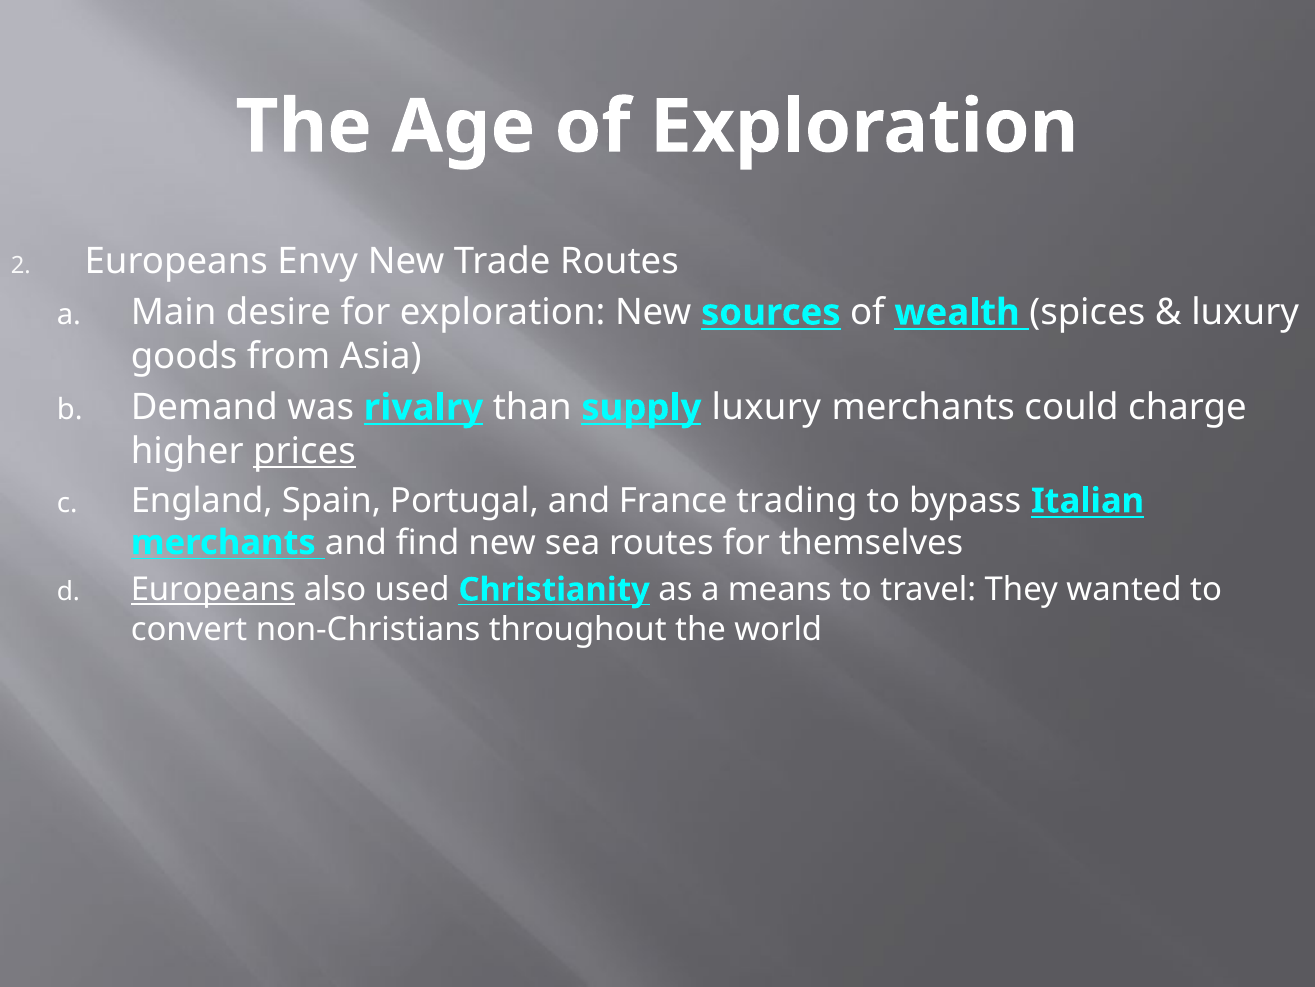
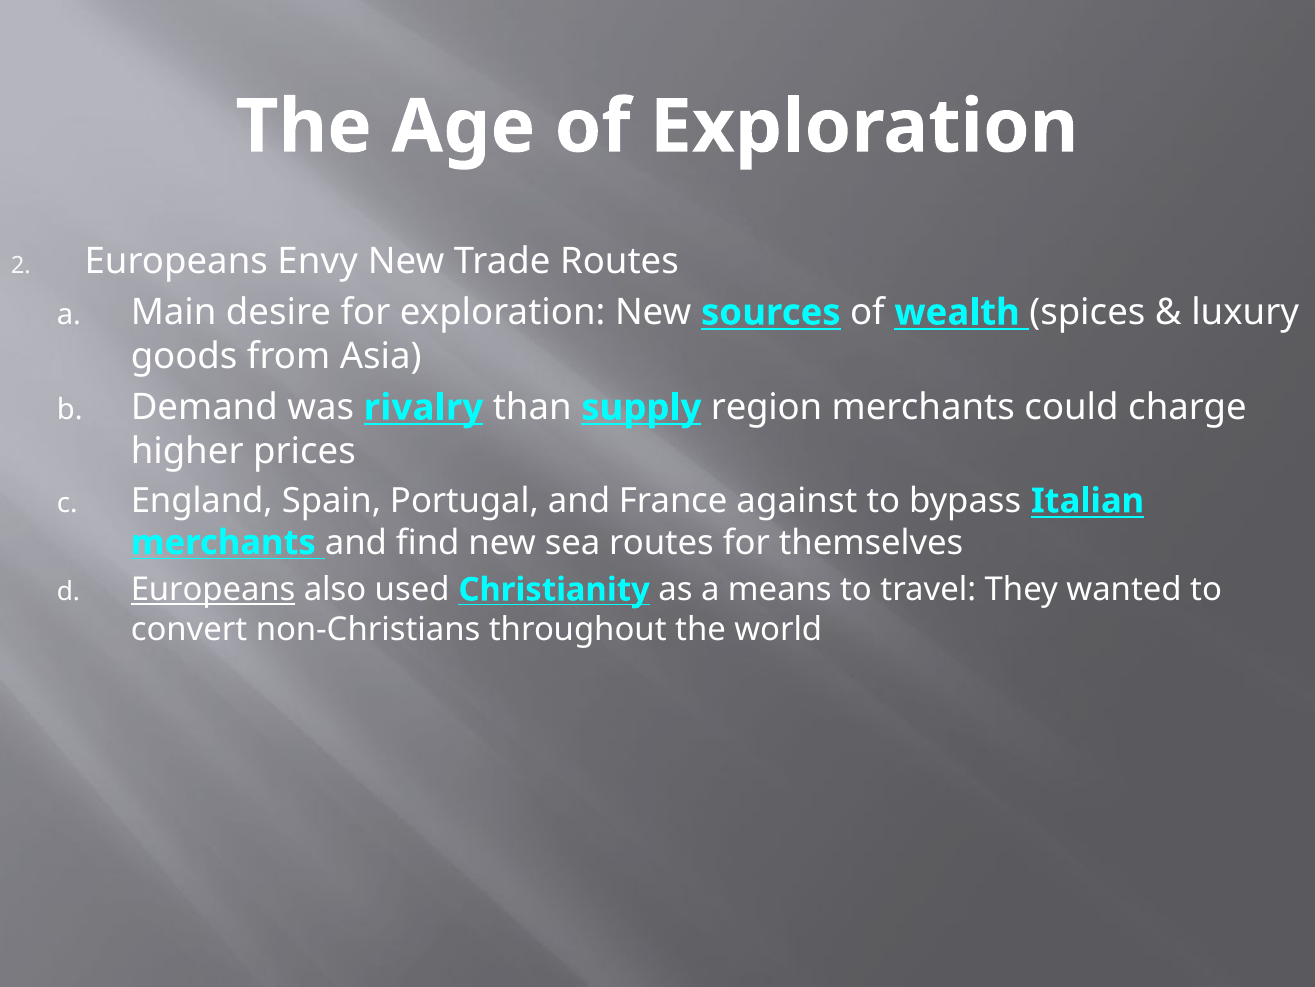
supply luxury: luxury -> region (767, 407)
prices underline: present -> none (304, 451)
trading: trading -> against (797, 501)
